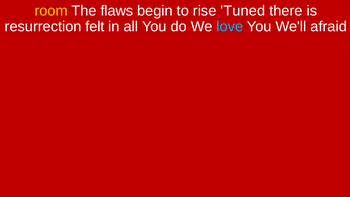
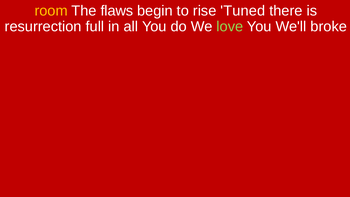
felt: felt -> full (95, 27)
love colour: light blue -> light green (230, 27)
afraid: afraid -> broke (329, 27)
